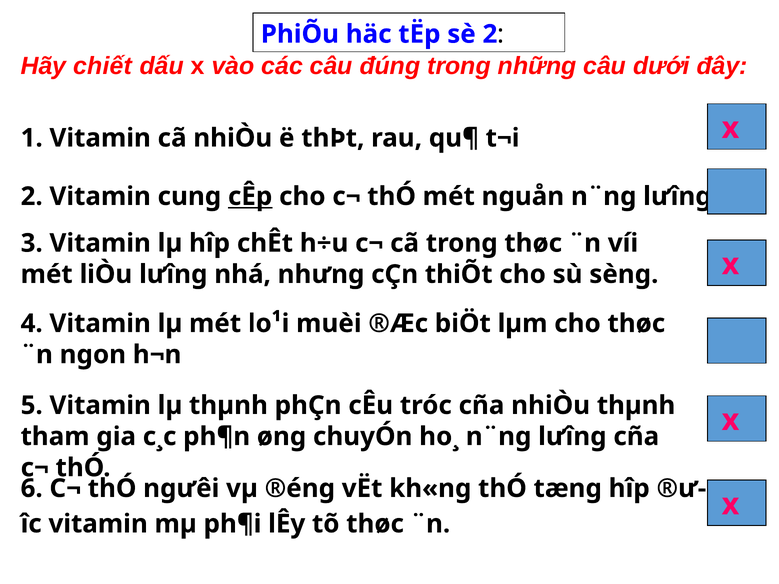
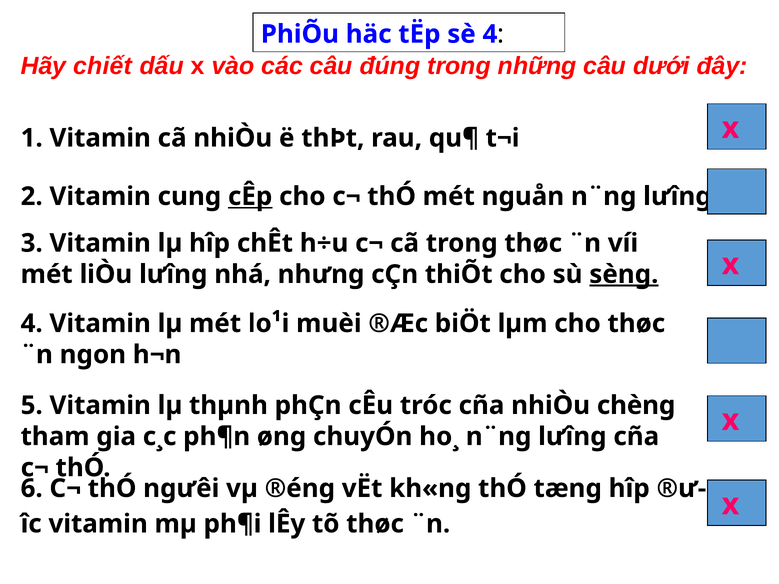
sè 2: 2 -> 4 (490, 34)
sèng underline: none -> present (624, 274)
nhiÒu thµnh: thµnh -> chèng (636, 406)
